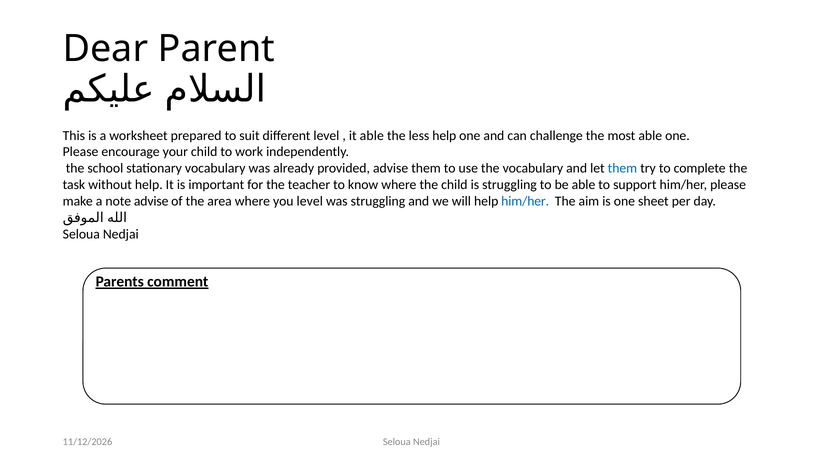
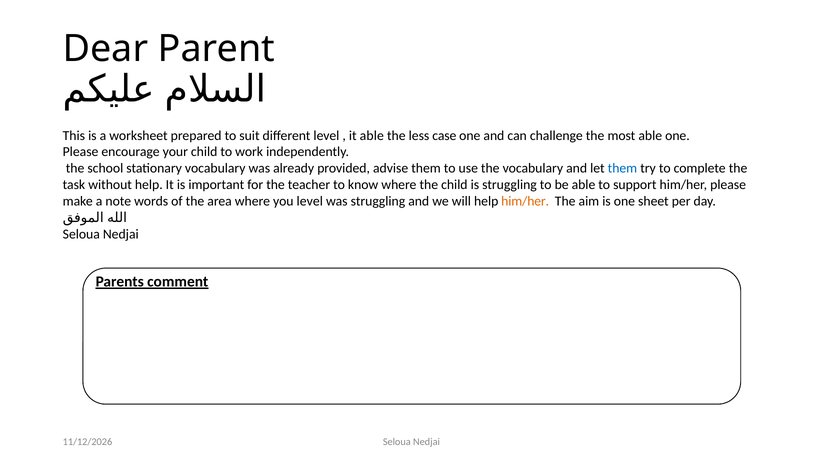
less help: help -> case (444, 135)
note advise: advise -> words (151, 201)
him/her colour: blue -> orange (525, 201)
